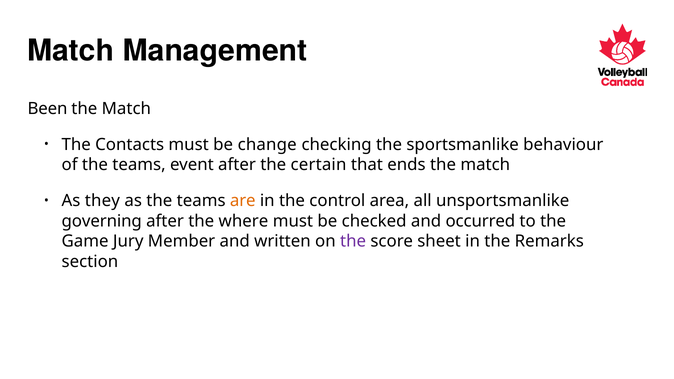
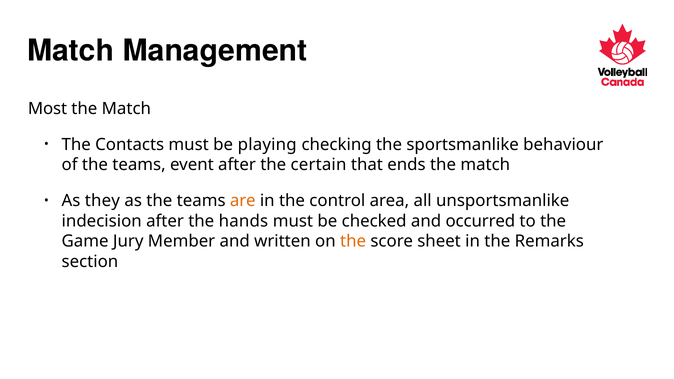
Been: Been -> Most (48, 109)
change: change -> playing (267, 145)
governing: governing -> indecision (102, 221)
where: where -> hands (243, 221)
the colour: purple -> orange (353, 241)
